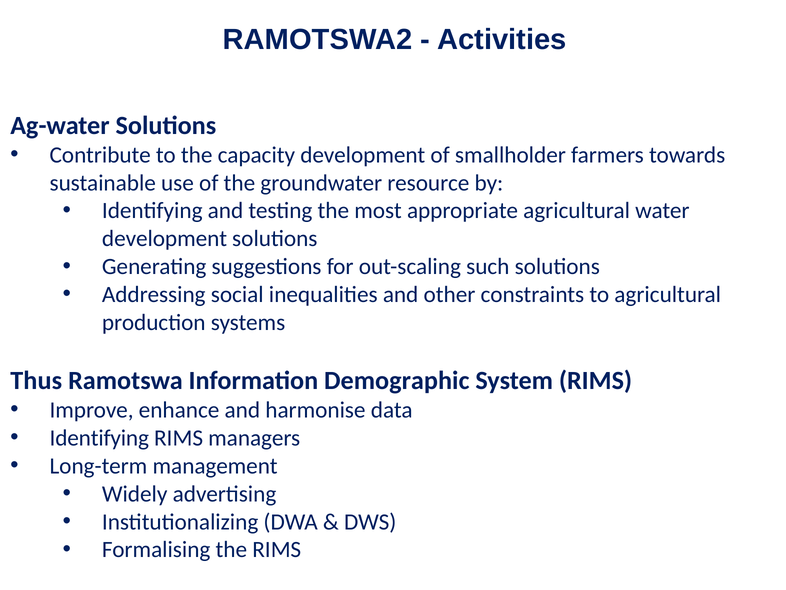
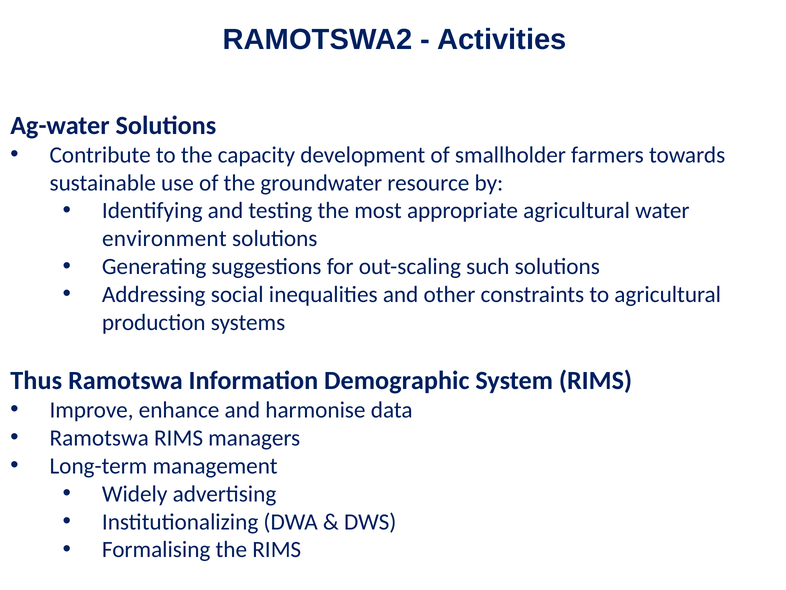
development: development -> environment (164, 239)
Identifying: Identifying -> Ramotswa (99, 438)
